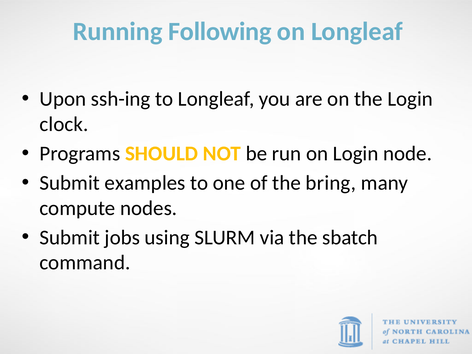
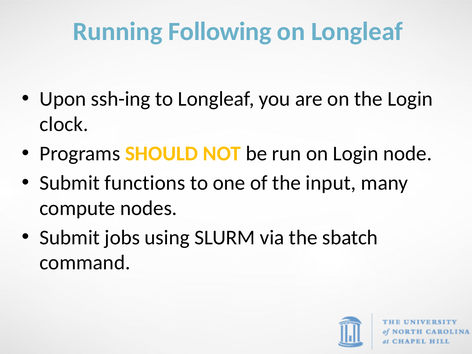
examples: examples -> functions (145, 183)
bring: bring -> input (331, 183)
